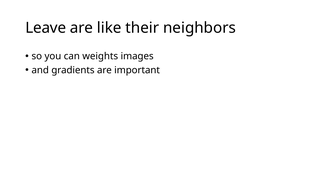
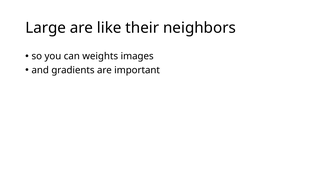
Leave: Leave -> Large (46, 28)
